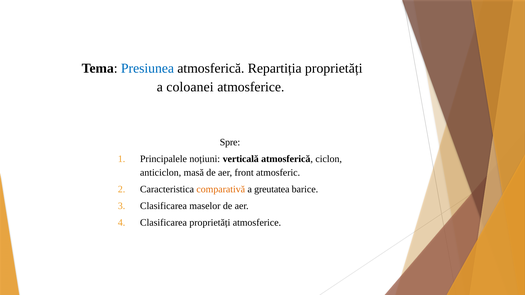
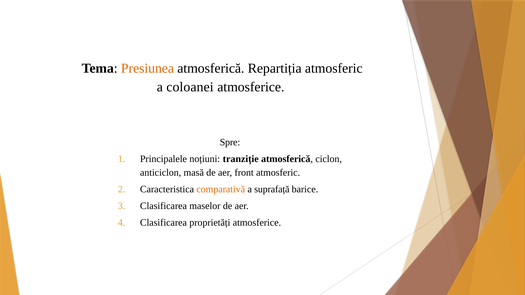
Presiunea colour: blue -> orange (147, 68)
Repartiția proprietăți: proprietăți -> atmosferic (334, 68)
verticală: verticală -> tranziție (241, 159)
greutatea: greutatea -> suprafață (272, 189)
